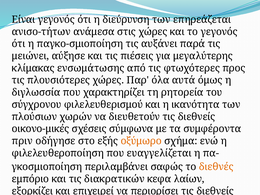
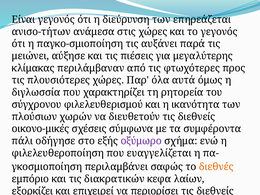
ενσωμάτωσης: ενσωμάτωσης -> περιλάμβαναν (91, 68)
πριν: πριν -> πάλι (22, 141)
οξύμωρο colour: orange -> purple (141, 141)
